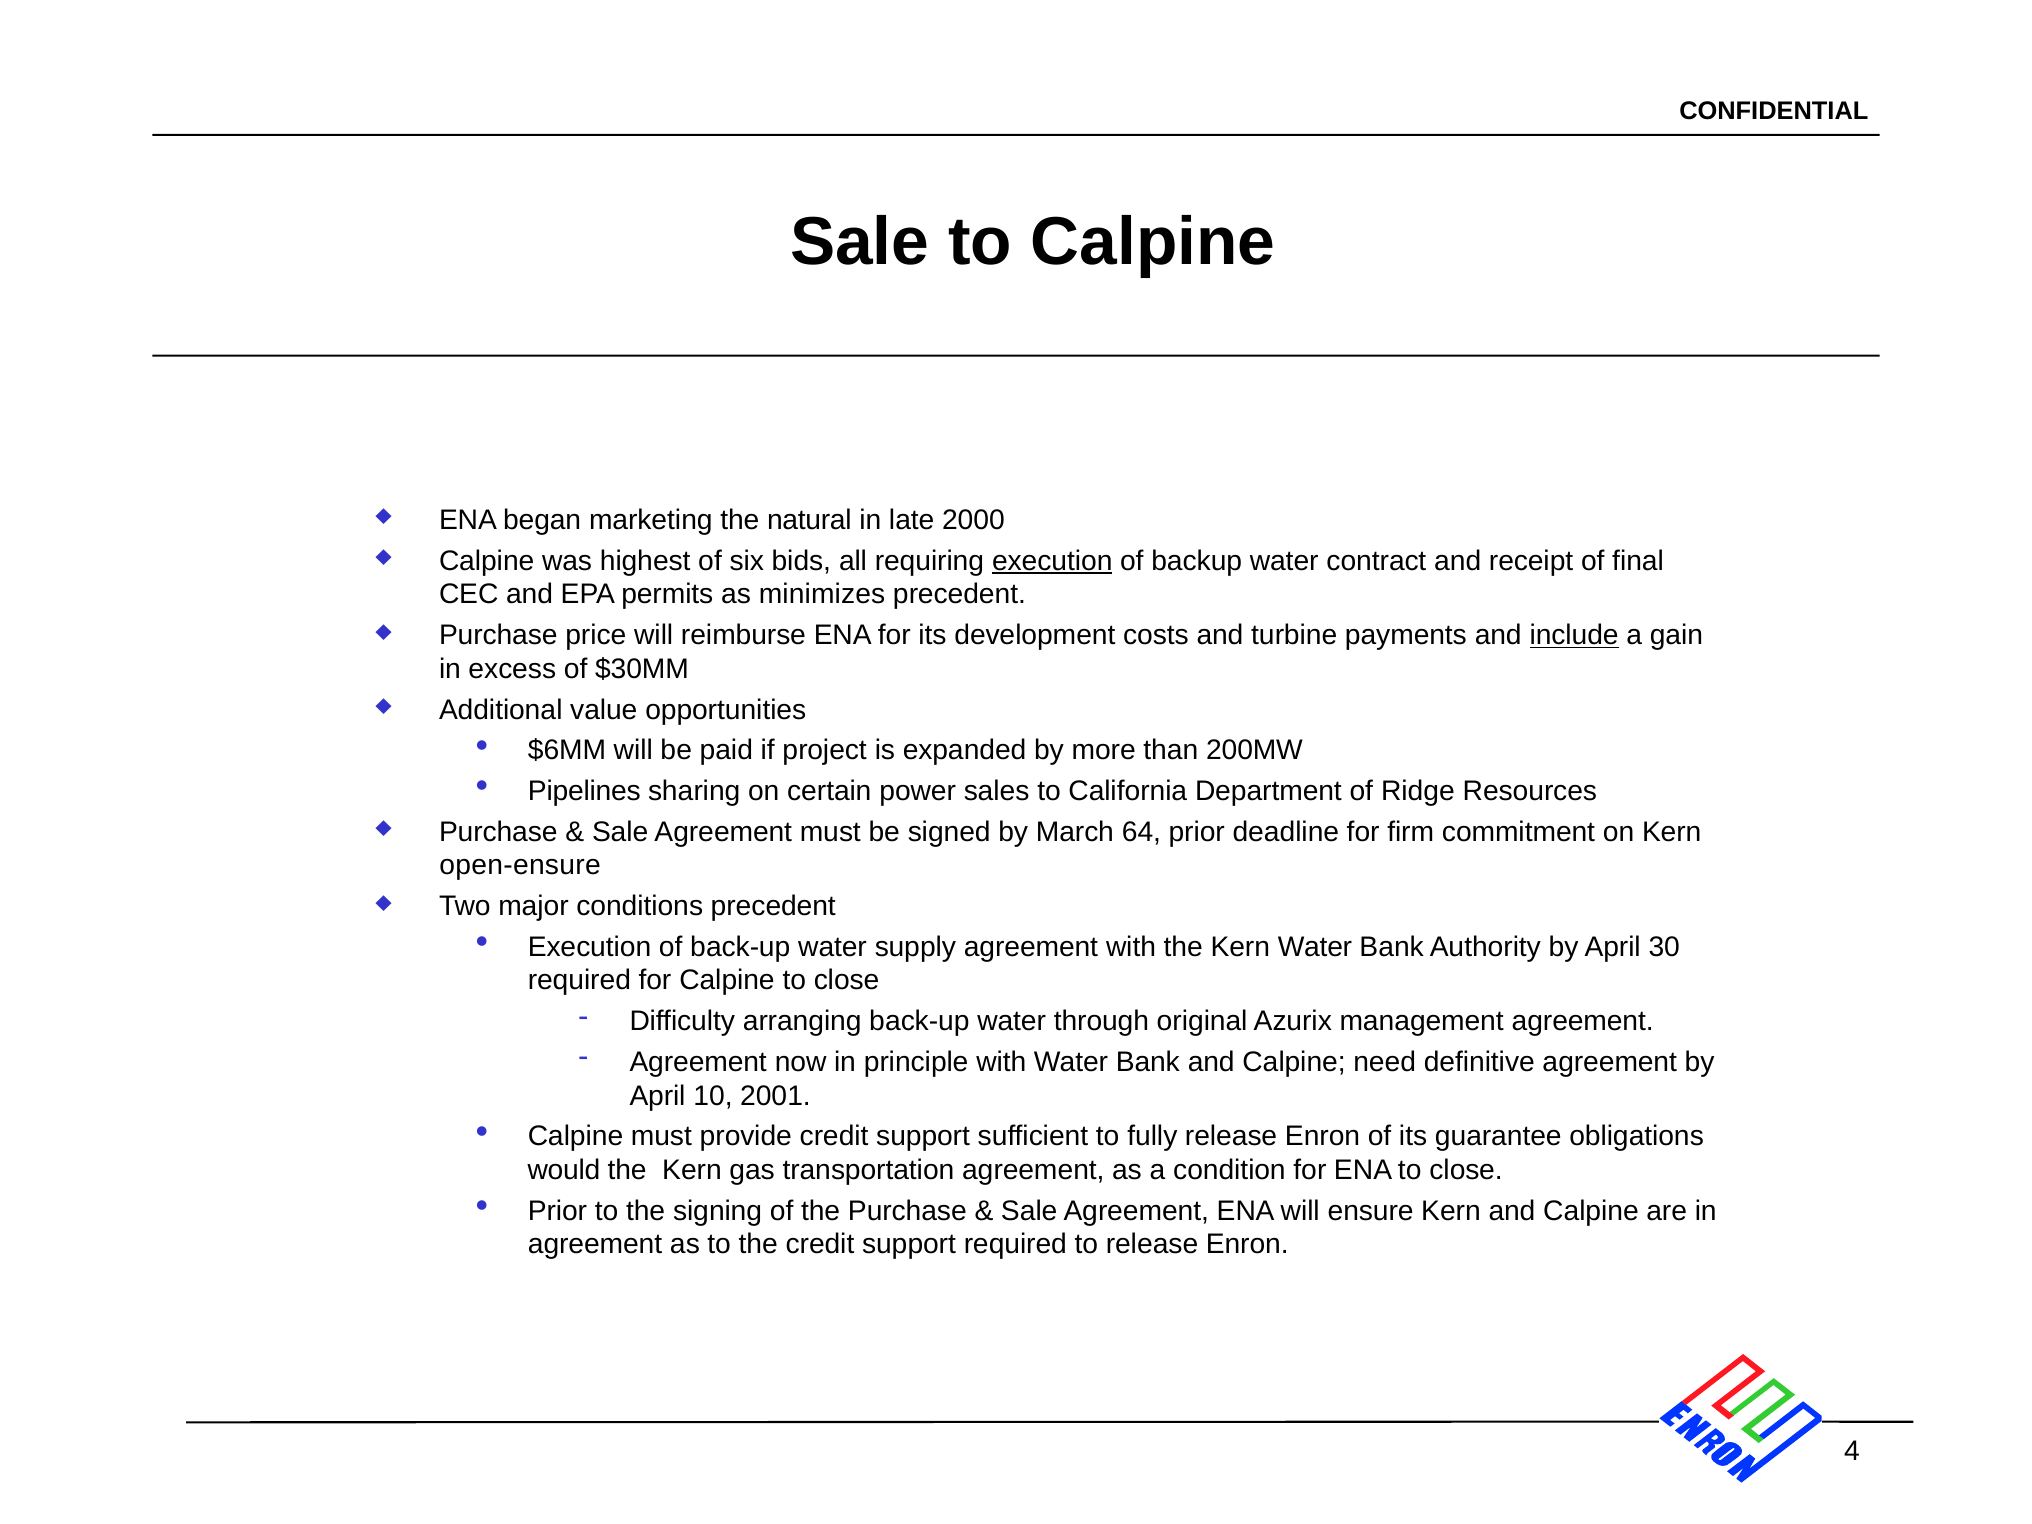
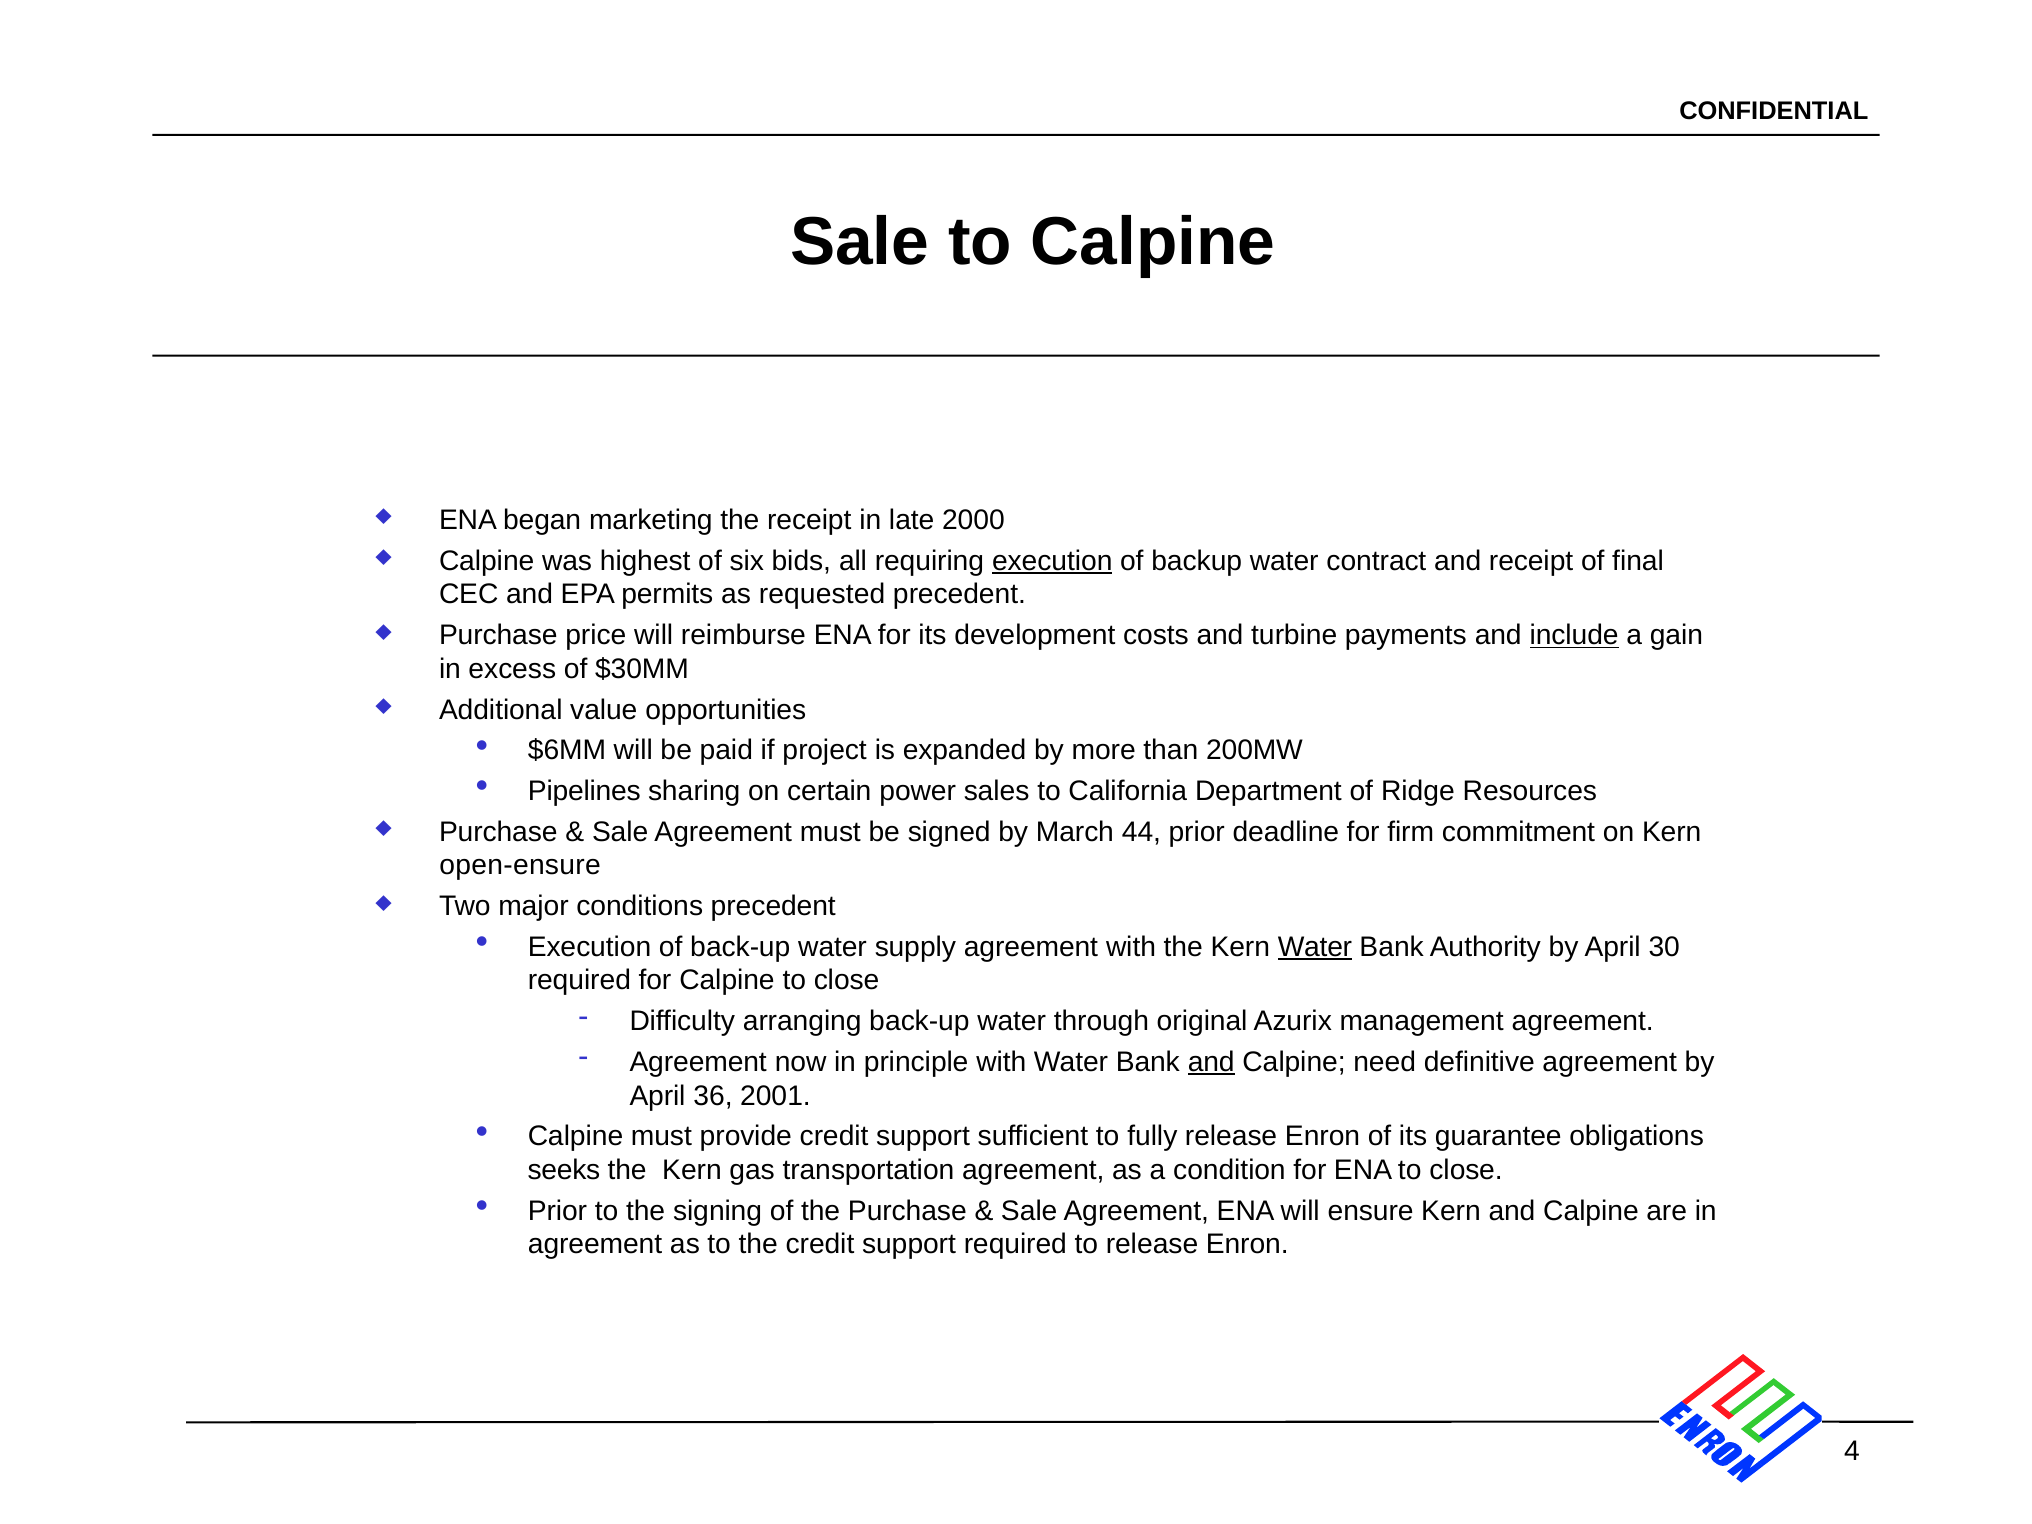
the natural: natural -> receipt (809, 520)
minimizes: minimizes -> requested (822, 595)
64: 64 -> 44 (1141, 832)
Water underline: none -> present (1315, 947)
and underline: none -> present (1211, 1062)
10: 10 -> 36 (713, 1096)
would: would -> seeks (564, 1170)
